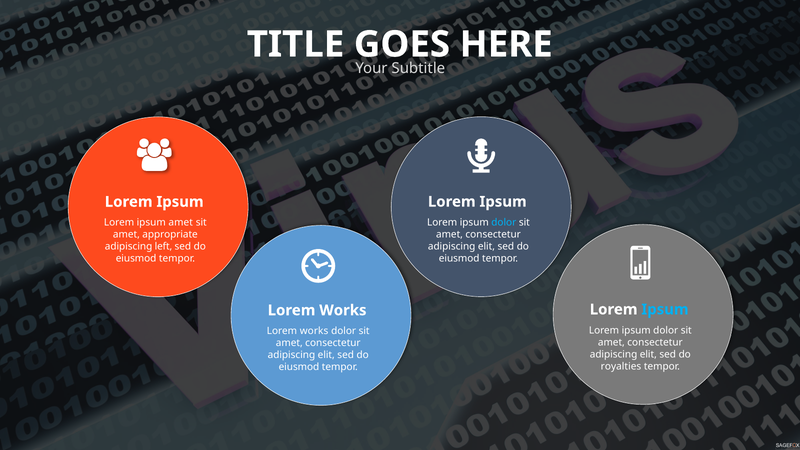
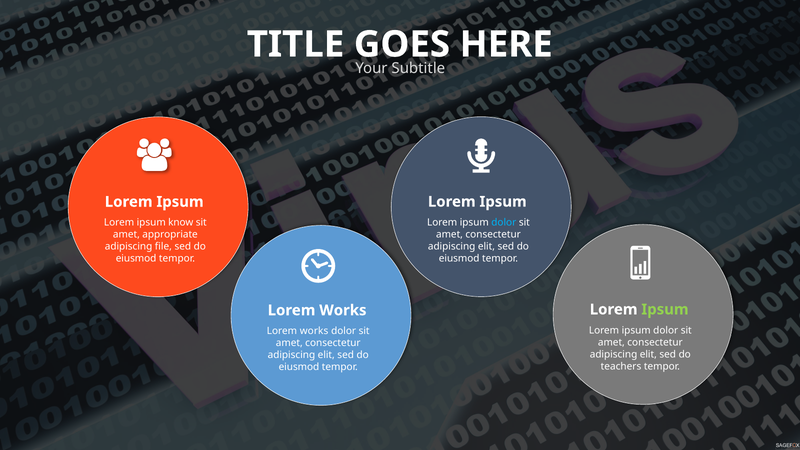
ipsum amet: amet -> know (181, 223)
left: left -> file (163, 247)
Ipsum colour: light blue -> light green (665, 309)
royalties: royalties -> teachers (621, 366)
